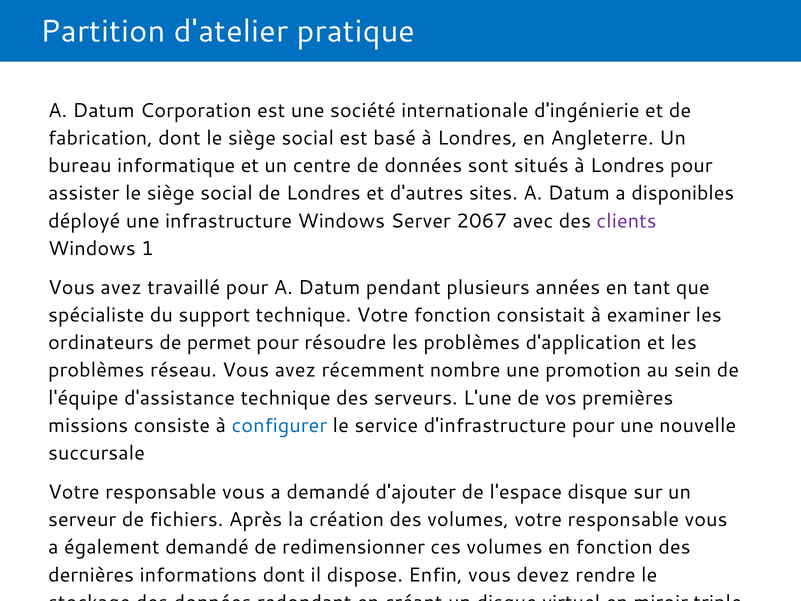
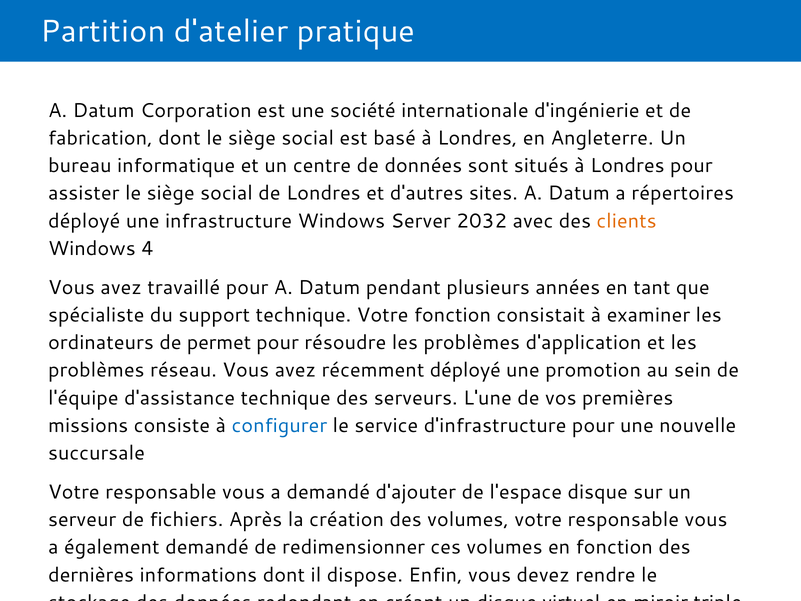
disponibles: disponibles -> répertoires (683, 193)
2067: 2067 -> 2032 (482, 221)
clients colour: purple -> orange (627, 221)
1: 1 -> 4 (147, 249)
récemment nombre: nombre -> déployé (465, 370)
